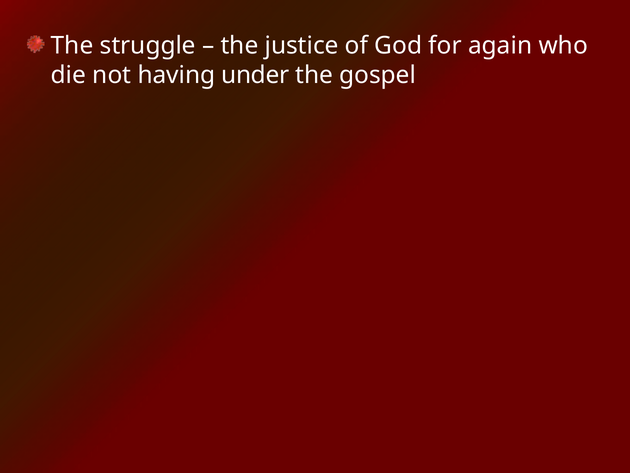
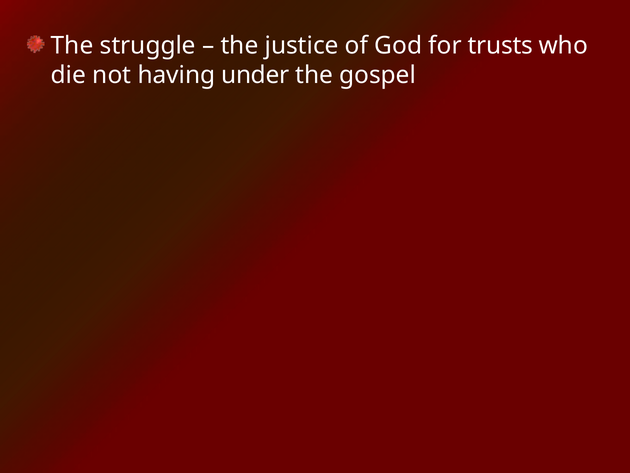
again: again -> trusts (500, 46)
